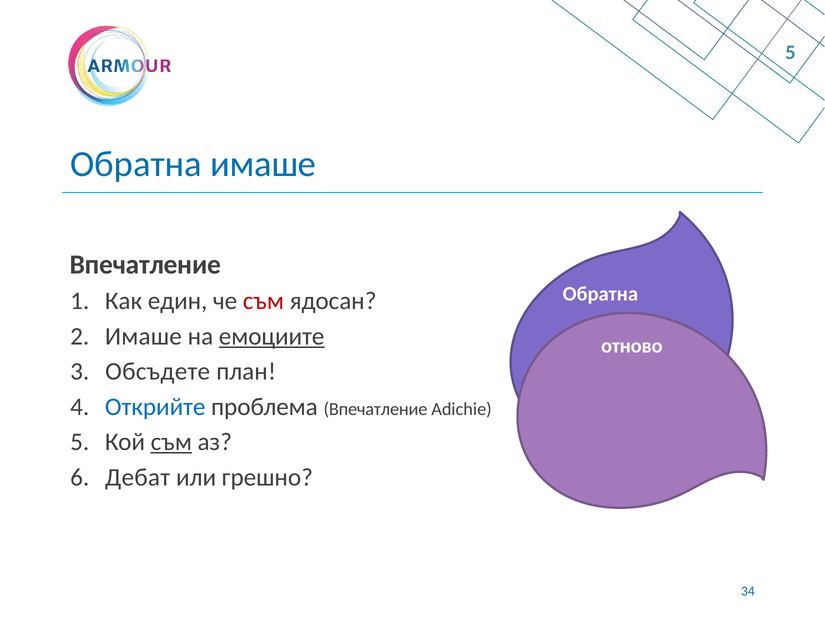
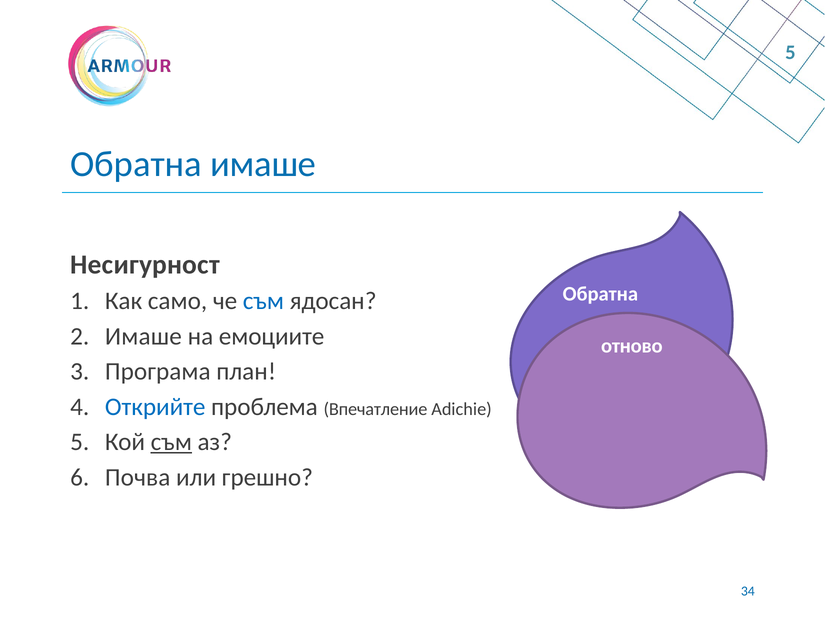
Впечатление: Впечатление -> Несигурност (145, 265)
един: един -> само (178, 301)
съм colour: red -> blue (263, 301)
емоциите underline: present -> none (272, 336)
Обсъдете: Обсъдете -> Програма (158, 371)
Дебат: Дебат -> Почва (138, 477)
